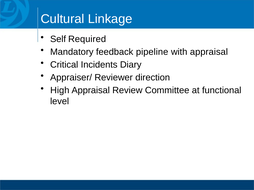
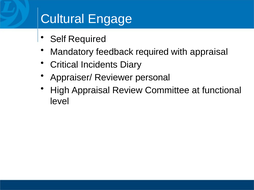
Linkage: Linkage -> Engage (110, 19)
feedback pipeline: pipeline -> required (152, 52)
direction: direction -> personal (153, 78)
